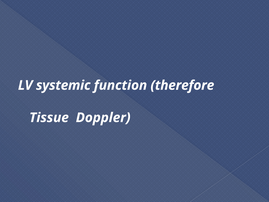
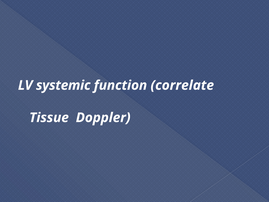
therefore: therefore -> correlate (182, 85)
